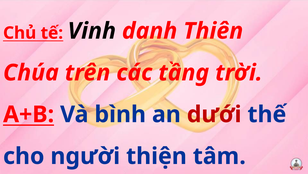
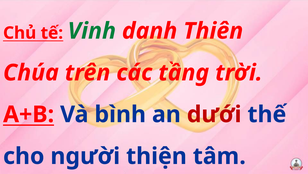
Vinh colour: black -> green (92, 31)
